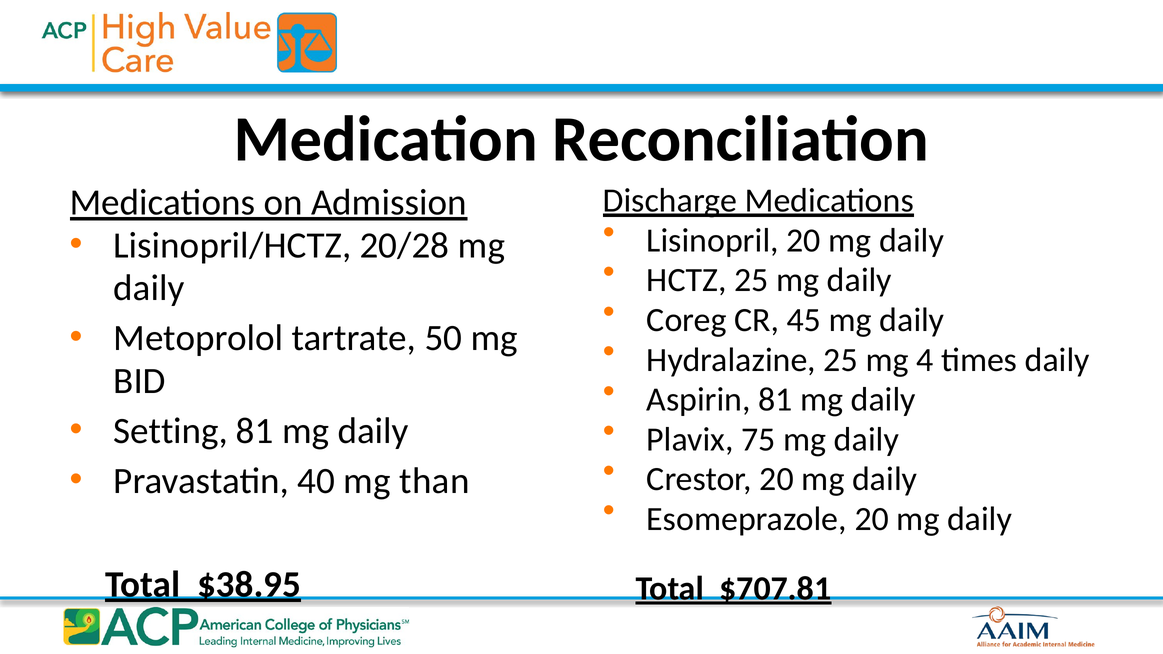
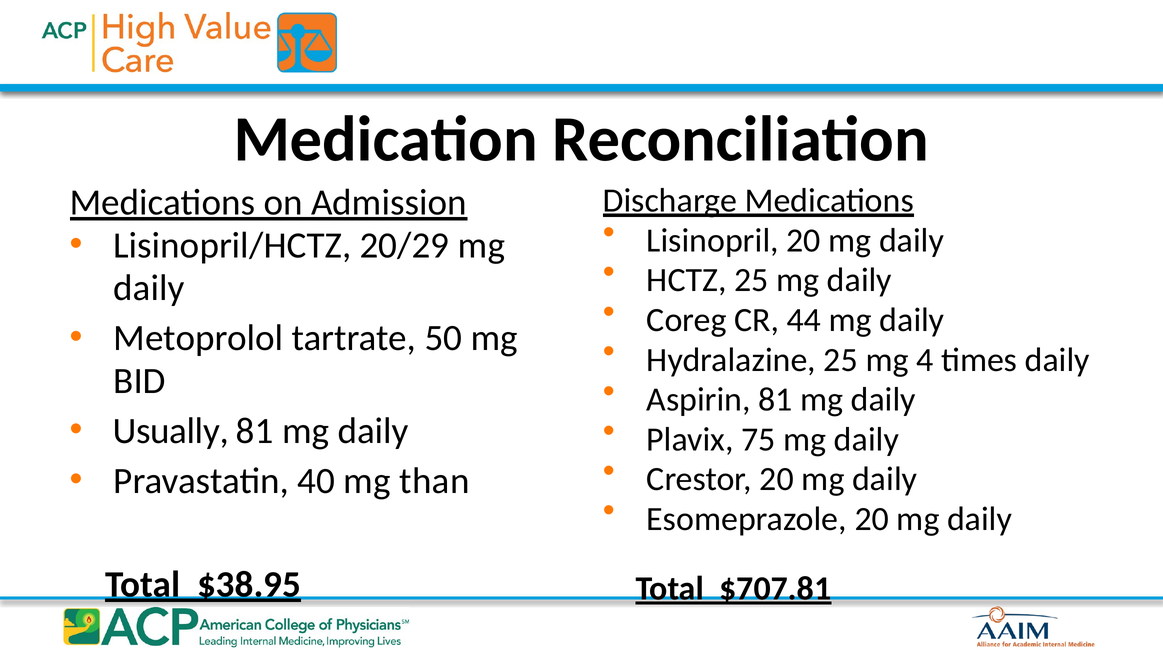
20/28: 20/28 -> 20/29 (404, 245)
45: 45 -> 44 (804, 320)
Setting: Setting -> Usually (171, 431)
